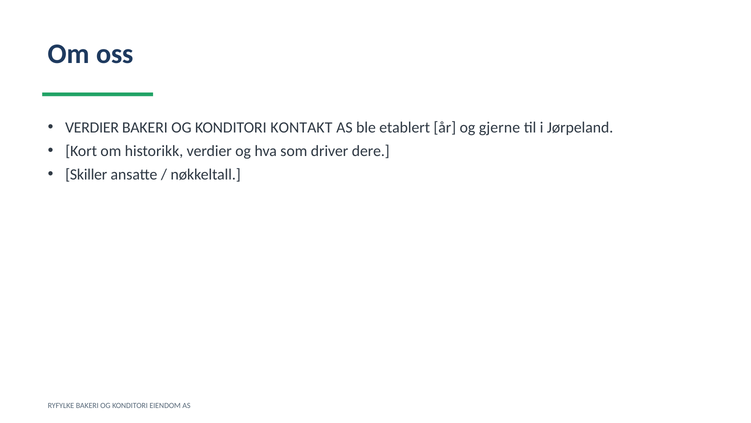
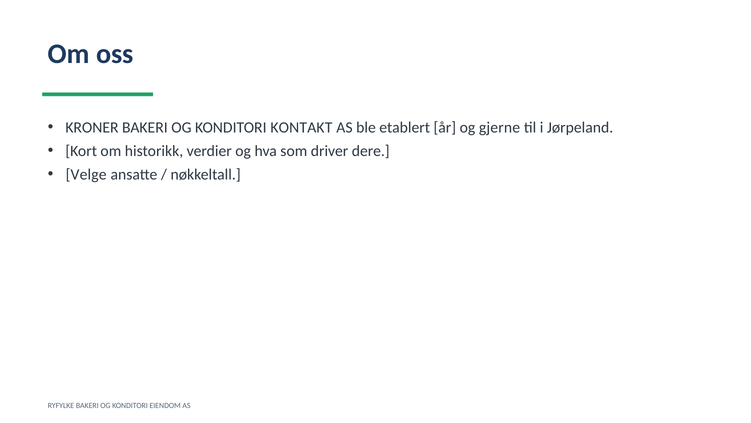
VERDIER: VERDIER -> KRONER (92, 127)
Skiller: Skiller -> Velge (86, 174)
